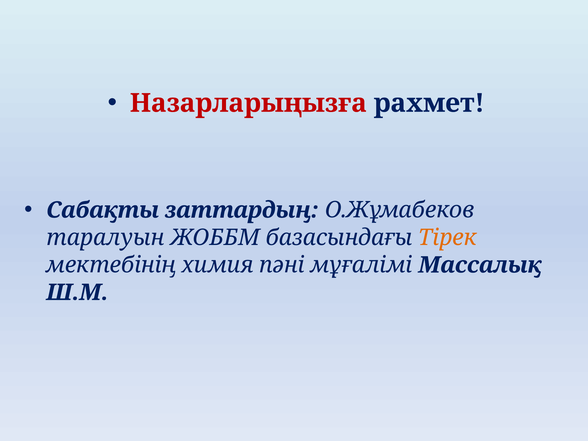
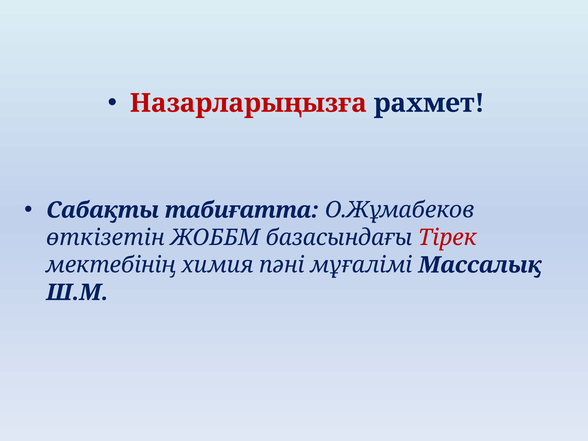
заттардың: заттардың -> табиғатта (242, 210)
таралуын: таралуын -> өткізетін (105, 238)
Тірек colour: orange -> red (448, 238)
